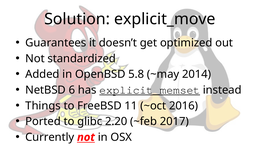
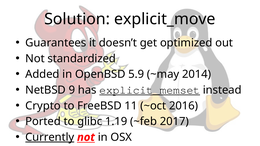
5.8: 5.8 -> 5.9 (136, 74)
6: 6 -> 9 (72, 90)
Things: Things -> Crypto (43, 106)
2.20: 2.20 -> 1.19 (116, 122)
Currently underline: none -> present (50, 137)
